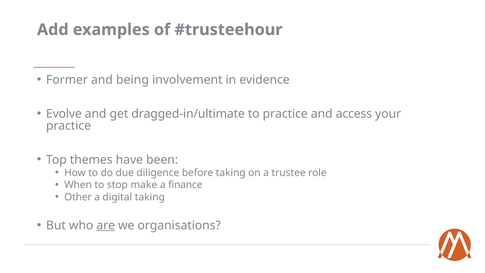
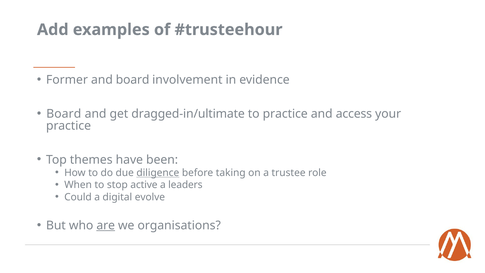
and being: being -> board (133, 80)
Evolve: Evolve -> Board (64, 114)
diligence underline: none -> present (158, 173)
make: make -> active (144, 185)
finance: finance -> leaders (185, 185)
Other: Other -> Could (78, 197)
digital taking: taking -> evolve (150, 197)
